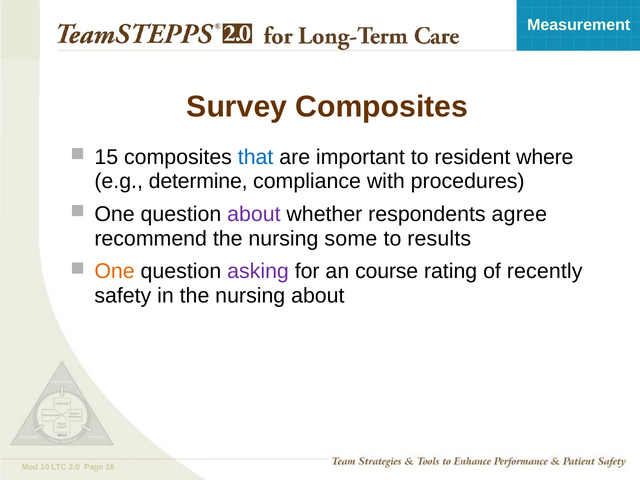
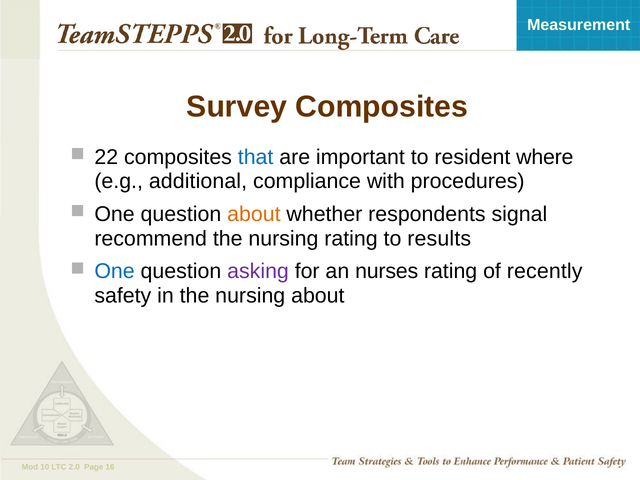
15: 15 -> 22 (106, 157)
determine: determine -> additional (198, 181)
about colour: purple -> orange (254, 214)
agree: agree -> signal (519, 214)
nursing some: some -> rating (351, 239)
One colour: orange -> blue (115, 271)
course: course -> nurses (387, 271)
